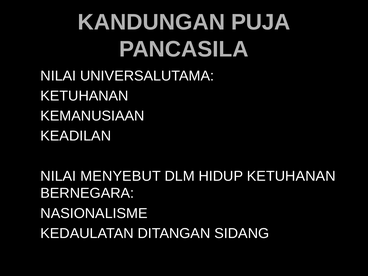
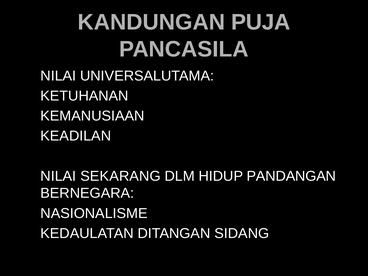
MENYEBUT: MENYEBUT -> SEKARANG (121, 176)
HIDUP KETUHANAN: KETUHANAN -> PANDANGAN (291, 176)
